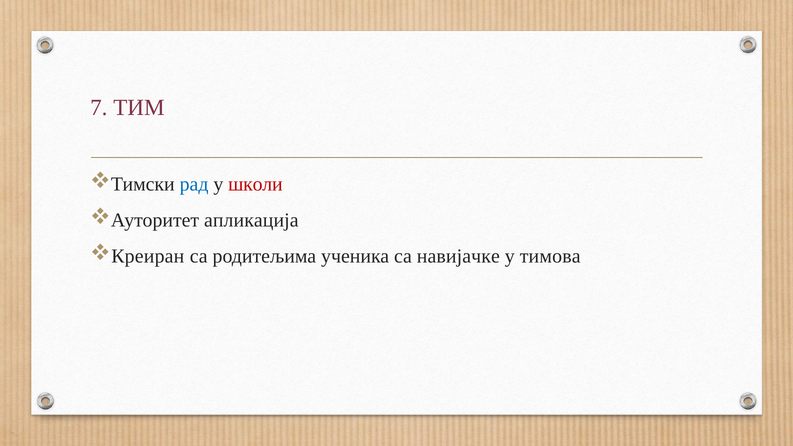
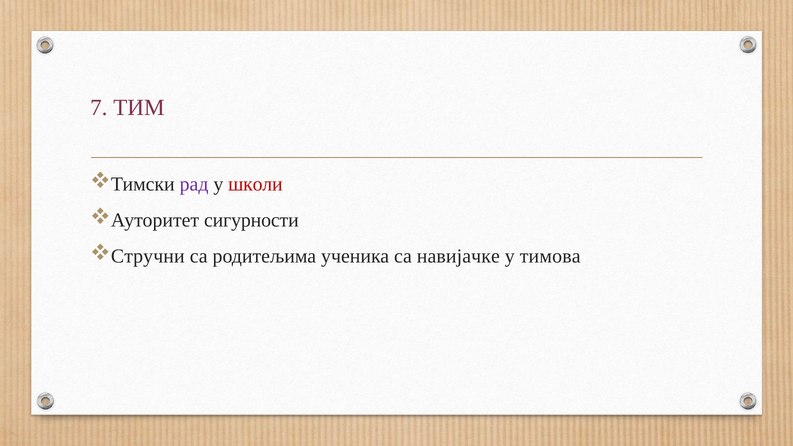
рад colour: blue -> purple (194, 184)
апликација: апликација -> сигурности (251, 220)
Креиран: Креиран -> Стручни (148, 256)
